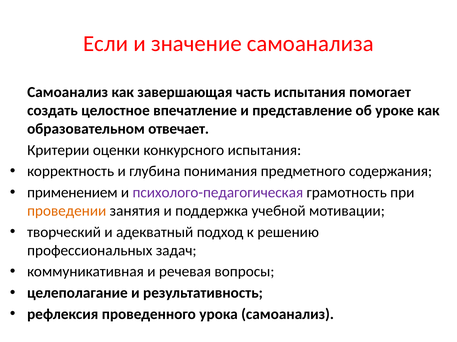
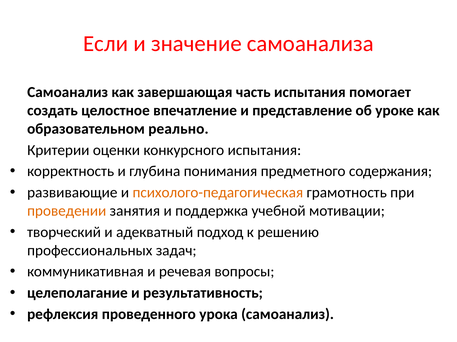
отвечает: отвечает -> реально (178, 129)
применением: применением -> развивающие (72, 193)
психолого-педагогическая colour: purple -> orange (218, 193)
